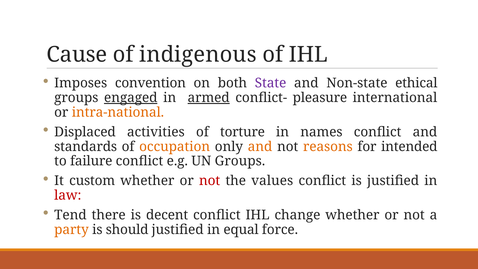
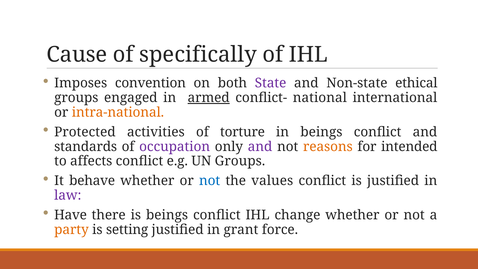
indigenous: indigenous -> specifically (198, 55)
engaged underline: present -> none (131, 98)
pleasure: pleasure -> national (320, 98)
Displaced: Displaced -> Protected (85, 132)
in names: names -> beings (321, 132)
occupation colour: orange -> purple (175, 147)
and colour: orange -> purple (260, 147)
failure: failure -> affects (91, 161)
custom: custom -> behave (92, 181)
not colour: red -> blue (210, 181)
law colour: red -> purple (68, 195)
Tend: Tend -> Have (70, 215)
is decent: decent -> beings (167, 215)
should: should -> setting (127, 230)
equal: equal -> grant (241, 230)
